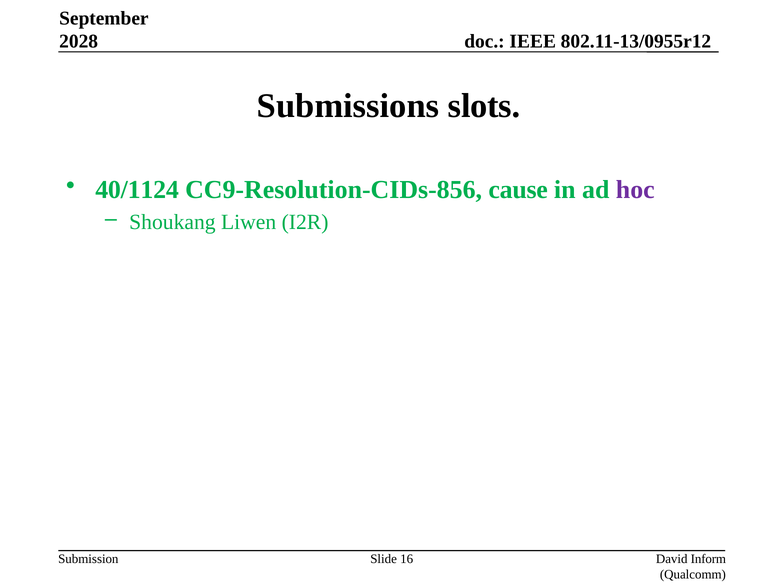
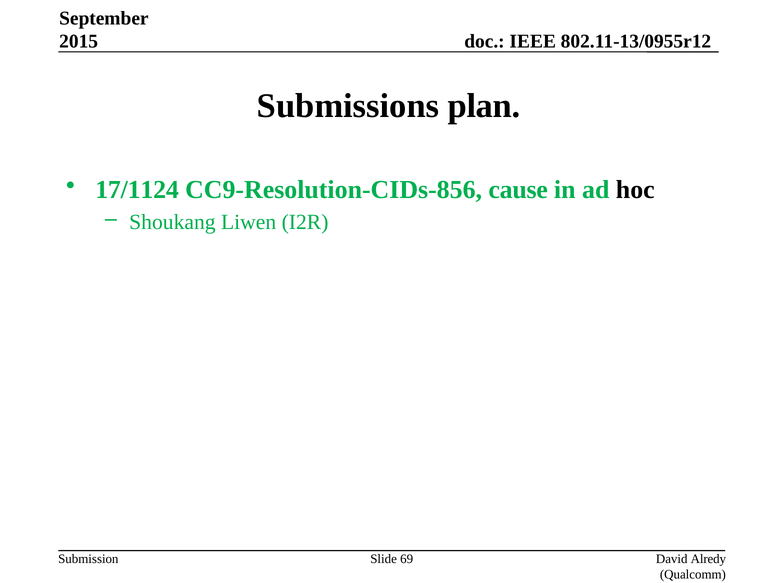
2028: 2028 -> 2015 (79, 41)
slots: slots -> plan (484, 106)
40/1124: 40/1124 -> 17/1124 (137, 190)
hoc colour: purple -> black (635, 190)
16: 16 -> 69 (407, 559)
Inform: Inform -> Alredy (708, 559)
